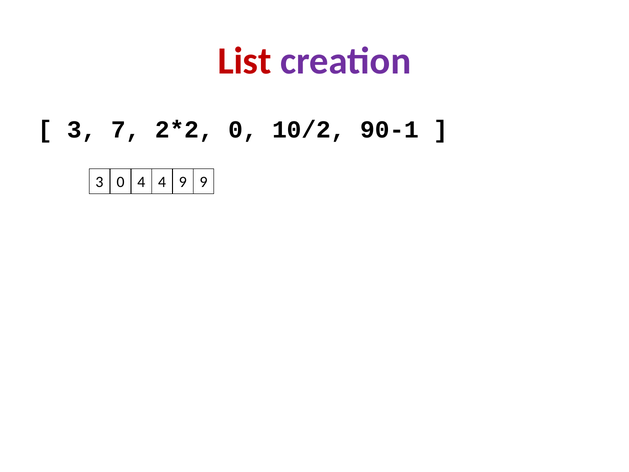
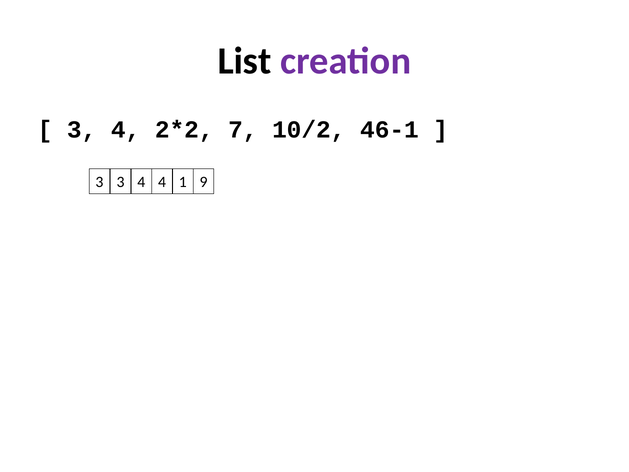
List colour: red -> black (245, 61)
7: 7 -> 4 (126, 130)
0: 0 -> 7 (243, 130)
90-1: 90-1 -> 46-1 (389, 130)
3 0: 0 -> 3 (120, 182)
4 9: 9 -> 1 (183, 182)
